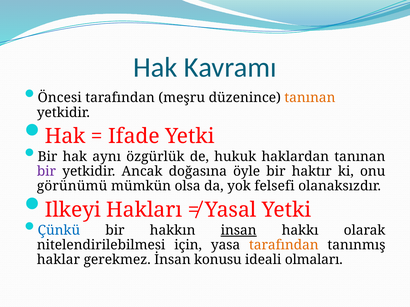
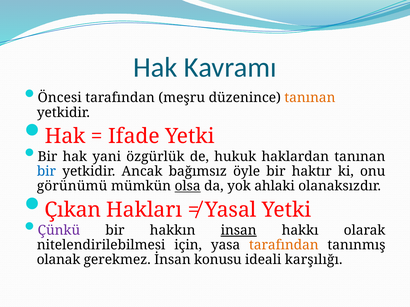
aynı: aynı -> yani (107, 157)
bir colour: purple -> blue (46, 172)
doğasına: doğasına -> bağımsız (198, 172)
olsa underline: none -> present (188, 186)
felsefi: felsefi -> ahlaki (275, 186)
Ilkeyi: Ilkeyi -> Çıkan (73, 210)
Çünkü colour: blue -> purple (59, 231)
haklar: haklar -> olanak (59, 260)
olmaları: olmaları -> karşılığı (314, 260)
